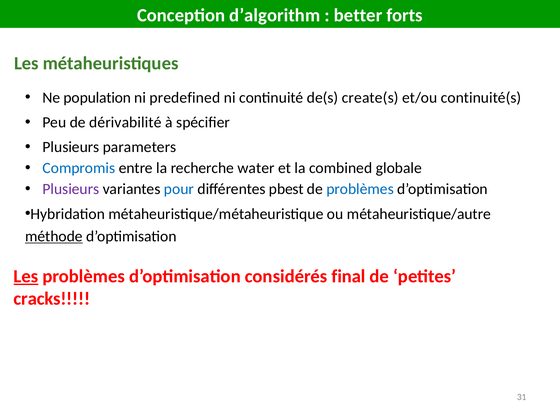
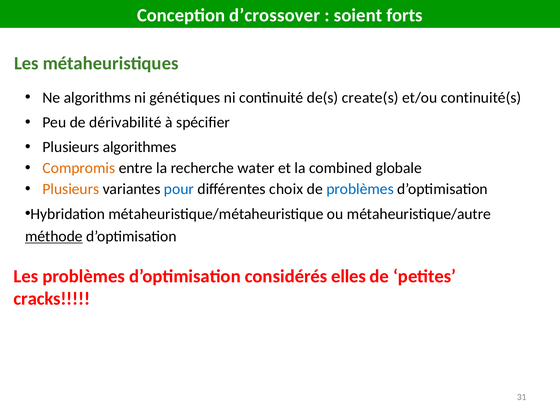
d’algorithm: d’algorithm -> d’crossover (275, 15)
better: better -> soient (358, 15)
population: population -> algorithms (97, 98)
predefined: predefined -> génétiques (185, 98)
parameters: parameters -> algorithmes (140, 147)
Compromis colour: blue -> orange (79, 168)
Plusieurs colour: purple -> orange (71, 189)
pbest: pbest -> choix (286, 189)
Les underline: present -> none (26, 276)
final: final -> elles (349, 276)
